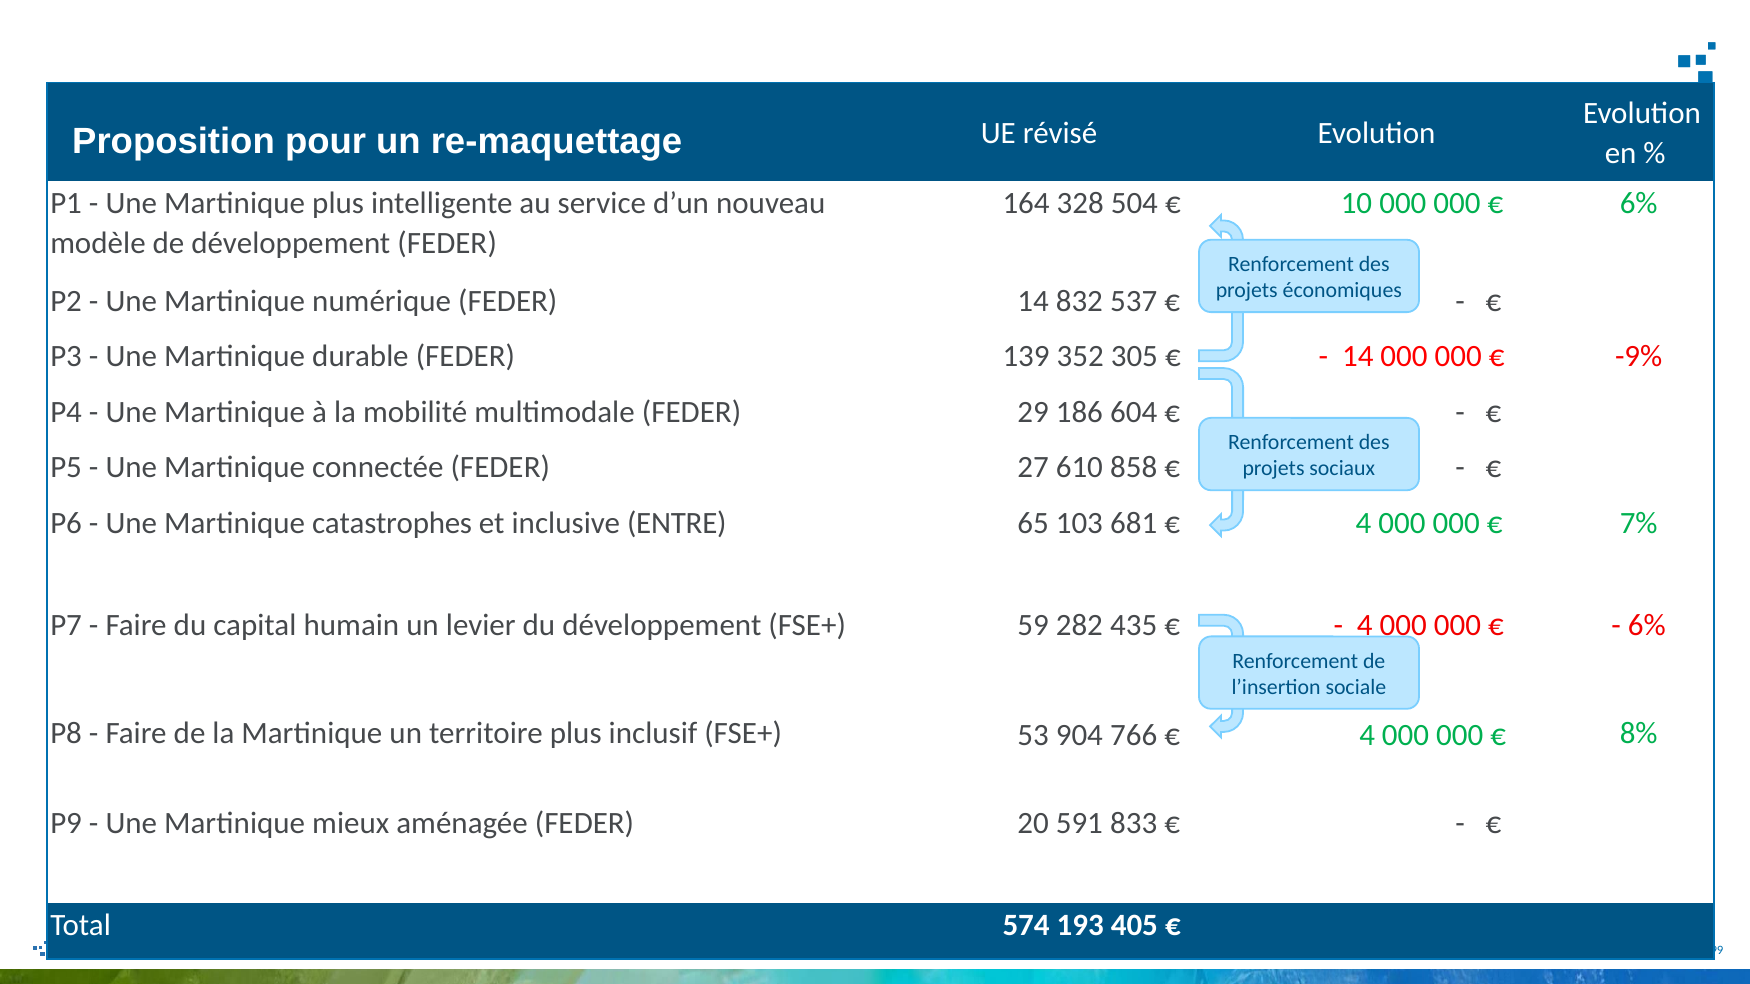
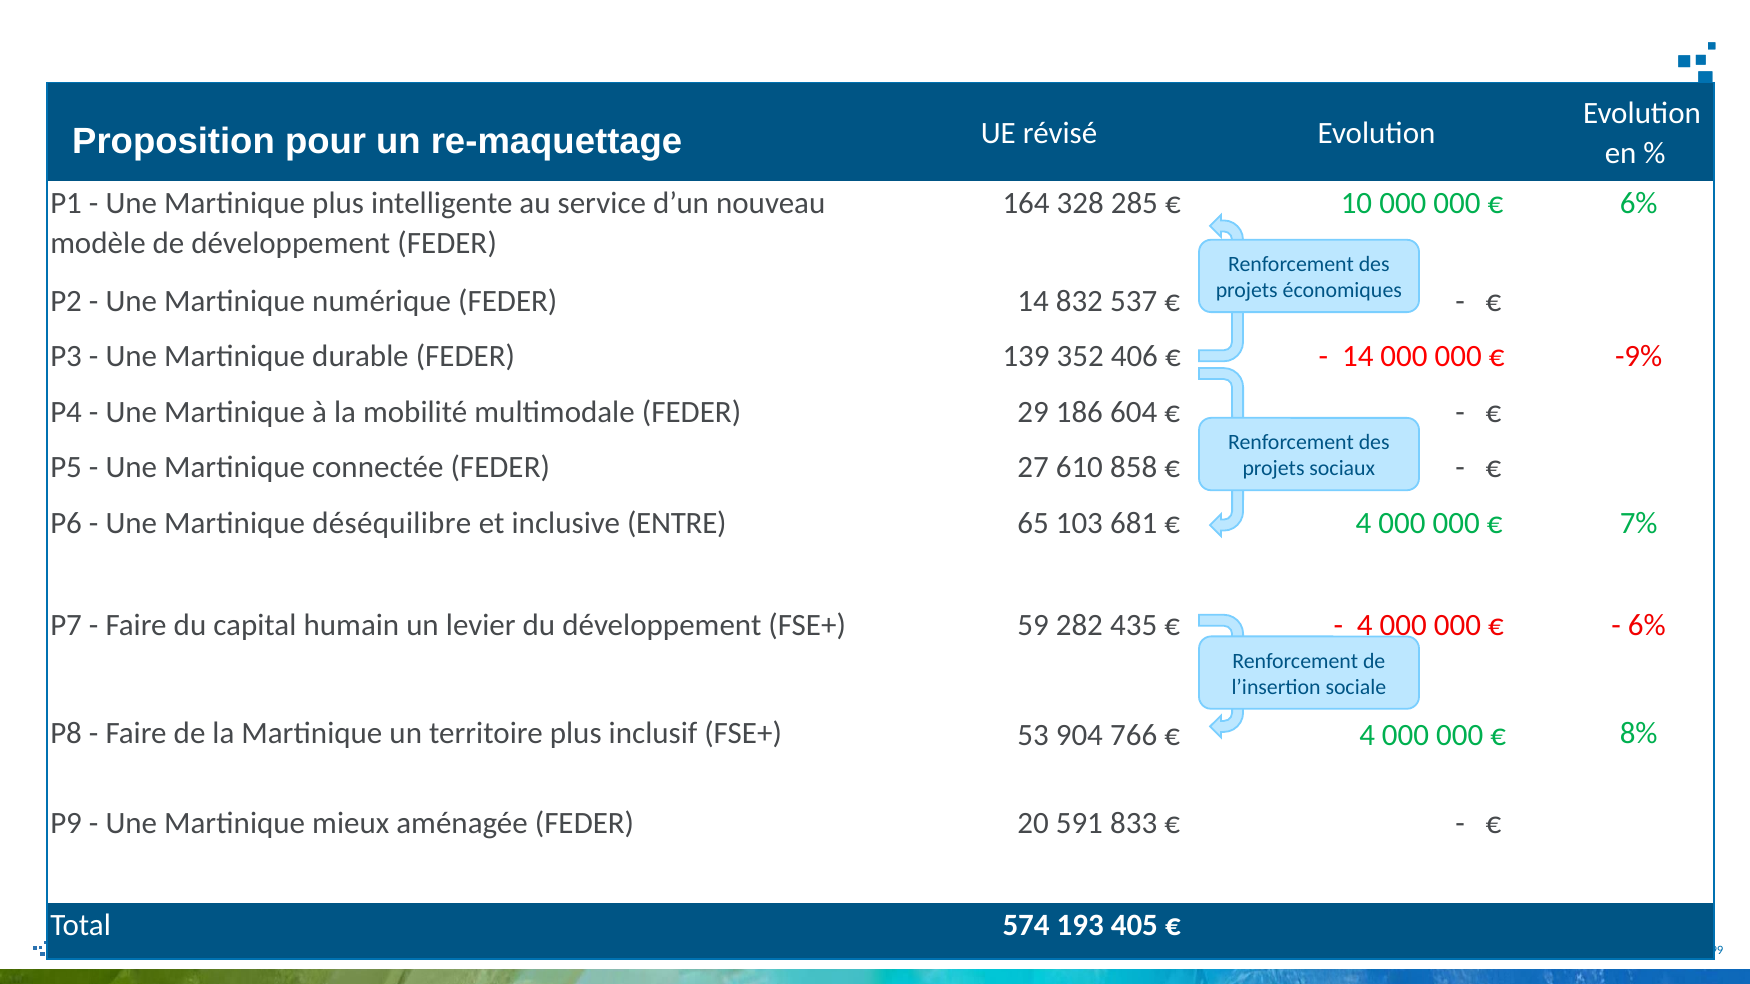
504: 504 -> 285 (1134, 203)
305: 305 -> 406 (1134, 357)
catastrophes: catastrophes -> déséquilibre (392, 523)
